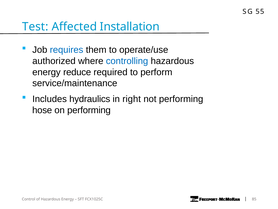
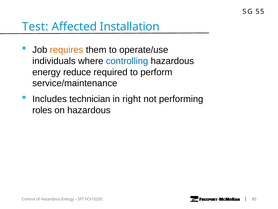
requires colour: blue -> orange (67, 50)
authorized: authorized -> individuals (54, 61)
hydraulics: hydraulics -> technician (90, 99)
hose: hose -> roles (42, 110)
on performing: performing -> hazardous (89, 110)
